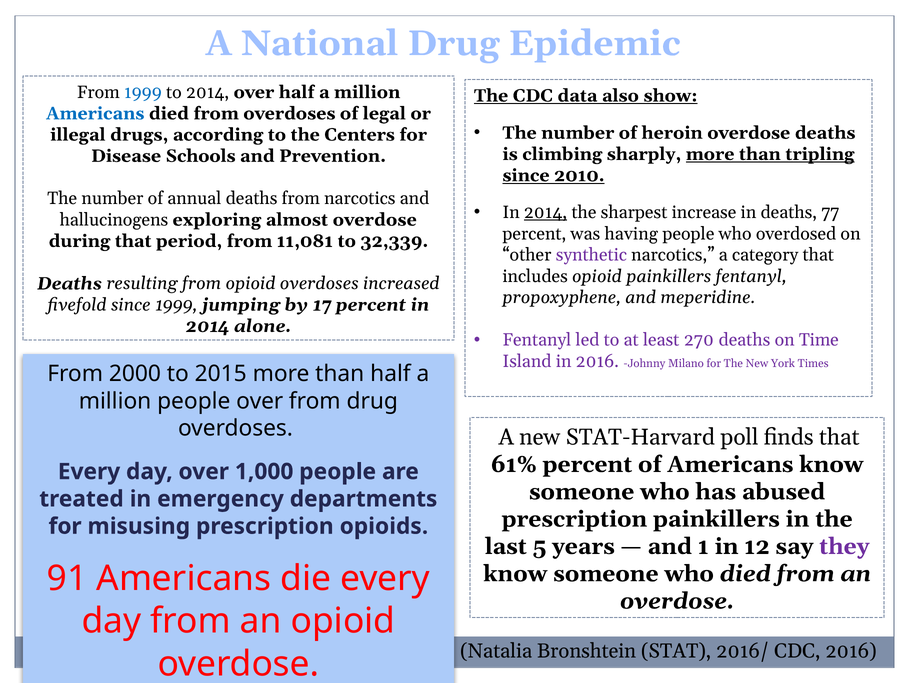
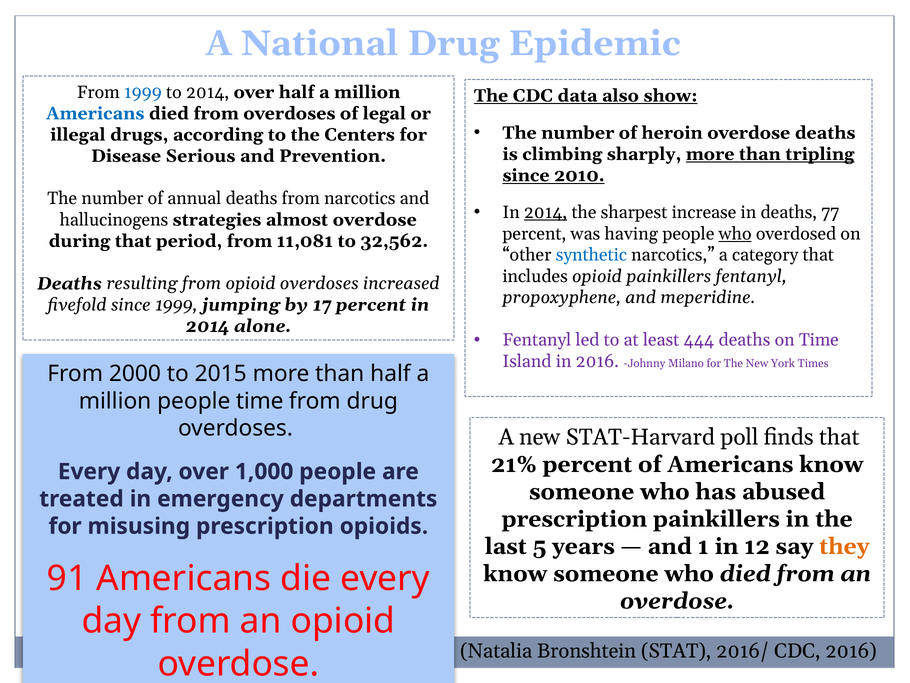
Schools: Schools -> Serious (201, 156)
exploring: exploring -> strategies (217, 220)
who underline: none -> present (735, 234)
32,339: 32,339 -> 32,562 (394, 241)
synthetic colour: purple -> blue (591, 255)
270: 270 -> 444 (699, 340)
people over: over -> time (260, 401)
61%: 61% -> 21% (514, 464)
they colour: purple -> orange (844, 546)
